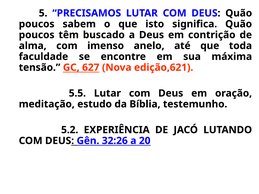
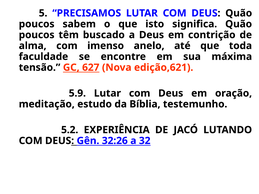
5.5: 5.5 -> 5.9 (77, 93)
20: 20 -> 32 (145, 141)
